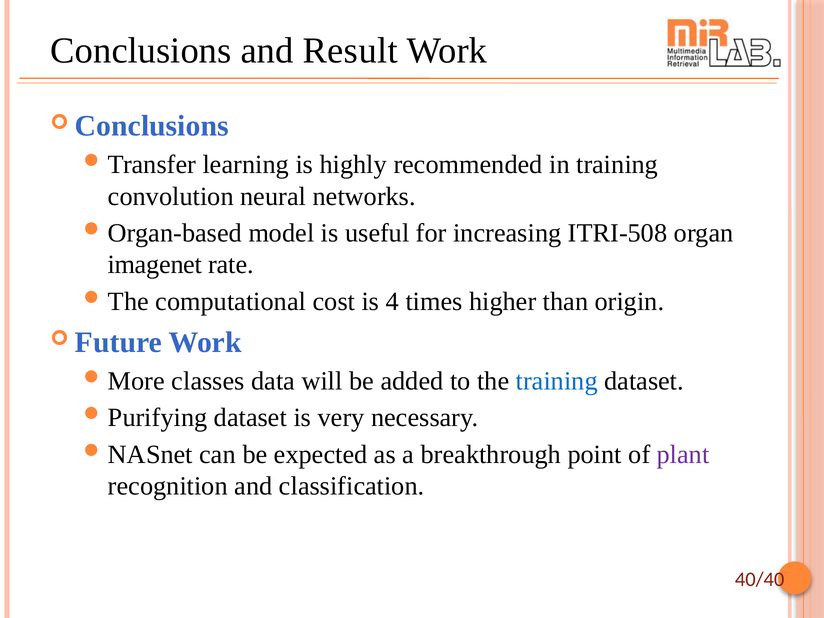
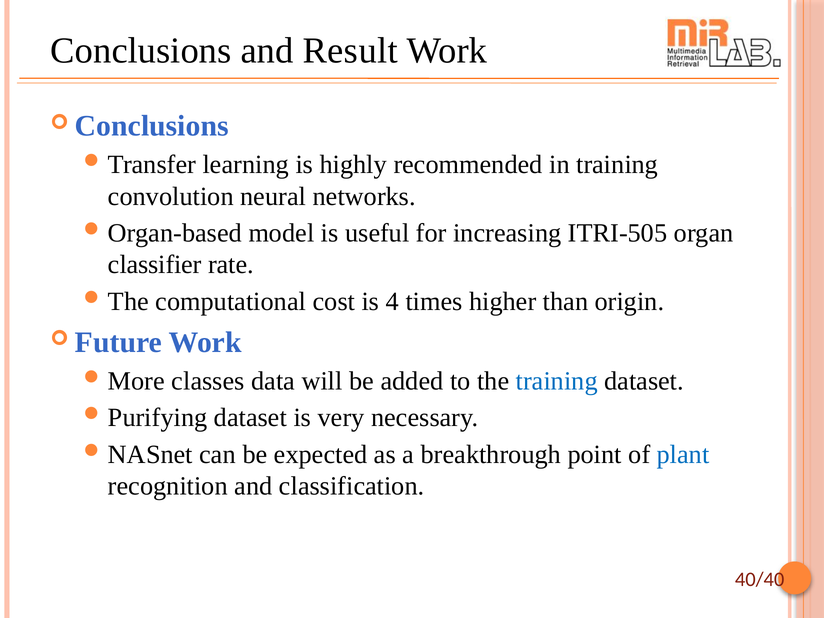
ITRI-508: ITRI-508 -> ITRI-505 (618, 233)
imagenet: imagenet -> classifier (155, 265)
plant colour: purple -> blue (683, 455)
